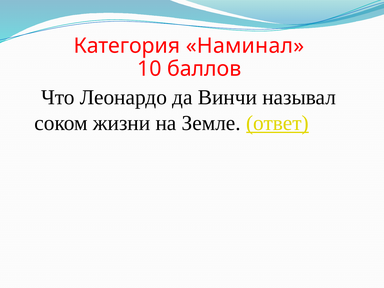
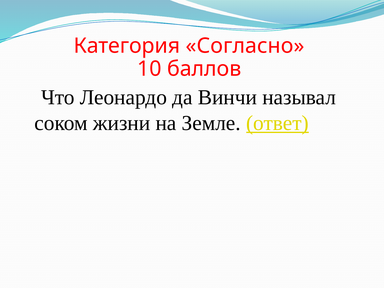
Наминал: Наминал -> Согласно (245, 46)
